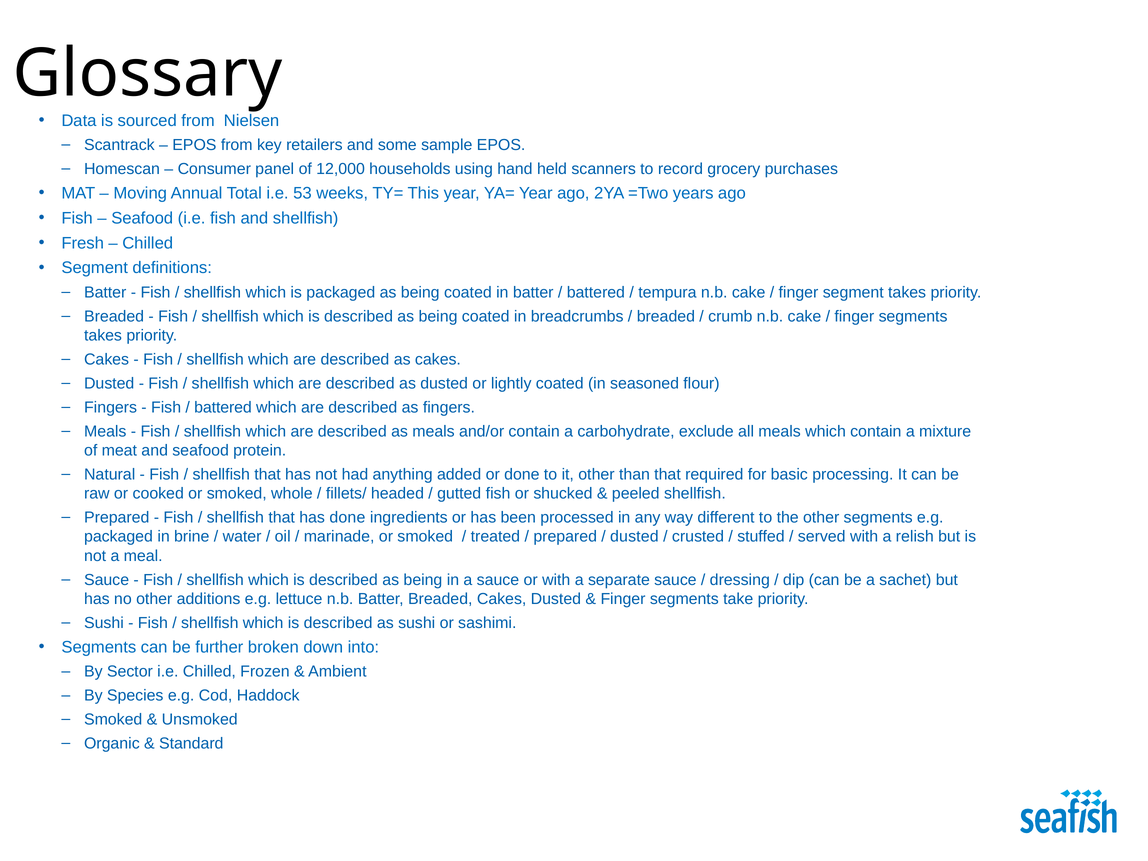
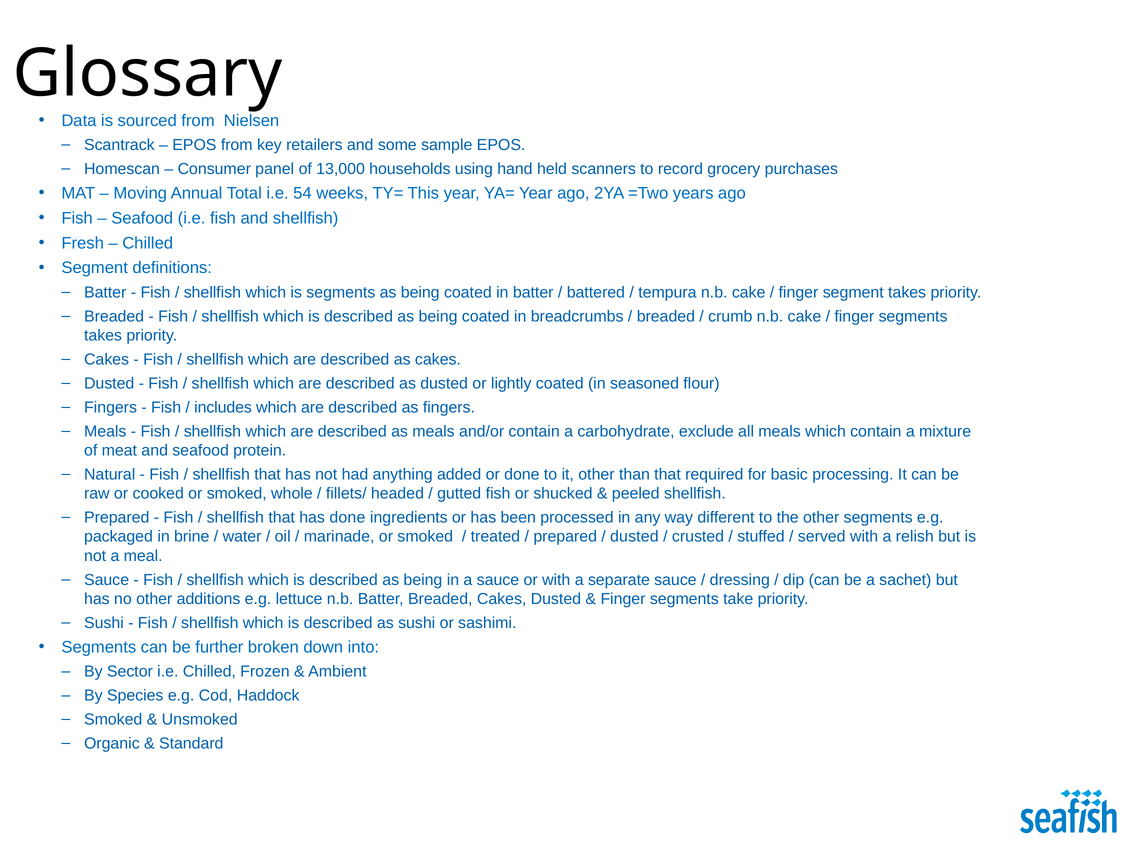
12,000: 12,000 -> 13,000 (341, 169)
53: 53 -> 54 (302, 193)
is packaged: packaged -> segments (341, 292)
battered: battered -> includes (223, 407)
